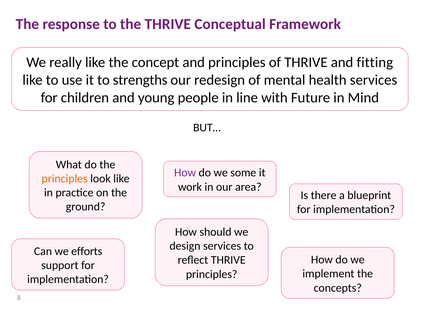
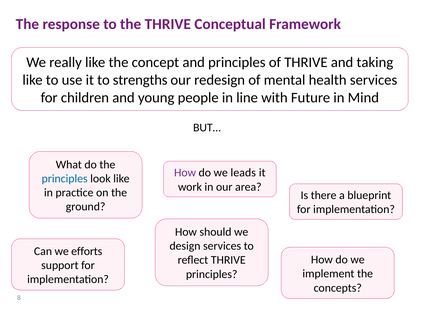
fitting: fitting -> taking (375, 63)
some: some -> leads (243, 173)
principles colour: orange -> blue (65, 179)
